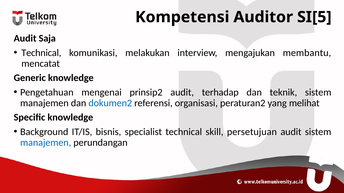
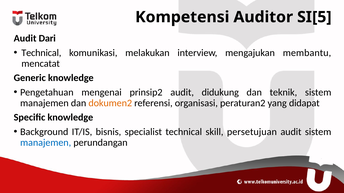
Saja: Saja -> Dari (47, 38)
terhadap: terhadap -> didukung (220, 93)
dokumen2 colour: blue -> orange (110, 103)
melihat: melihat -> didapat (304, 103)
